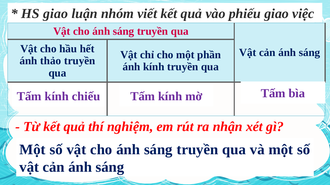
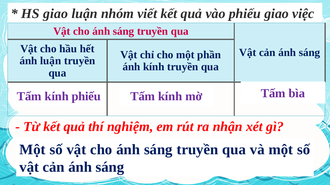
ánh thảo: thảo -> luận (51, 61)
kính chiếu: chiếu -> phiếu (86, 97)
